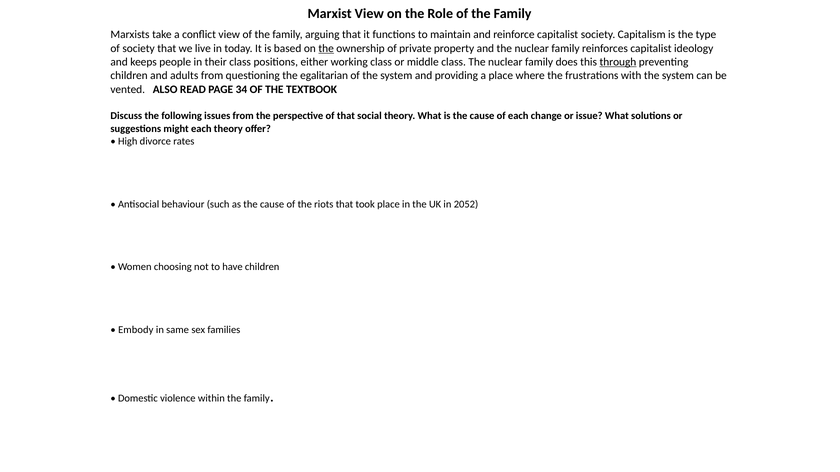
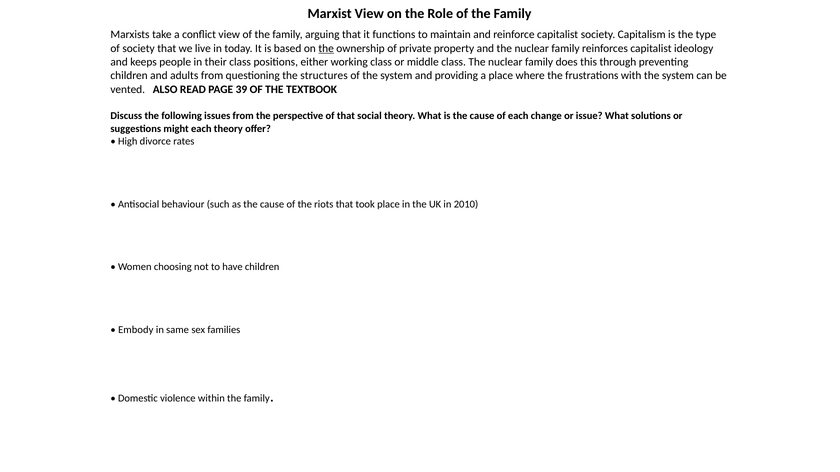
through underline: present -> none (618, 62)
egalitarian: egalitarian -> structures (324, 76)
34: 34 -> 39 (241, 89)
2052: 2052 -> 2010 (466, 204)
